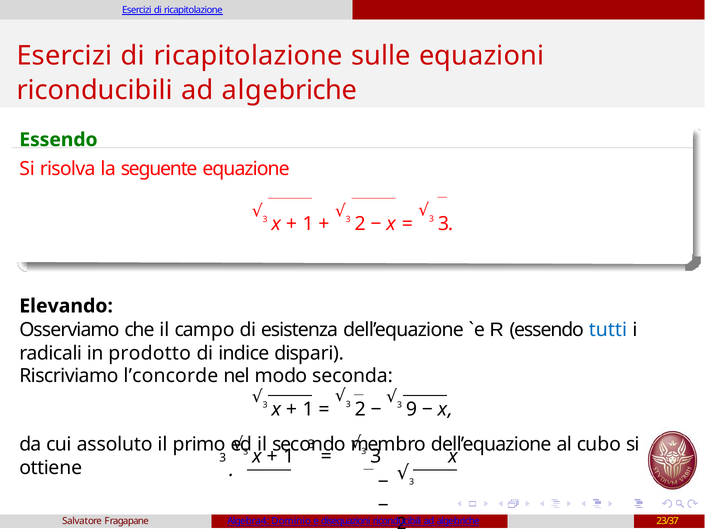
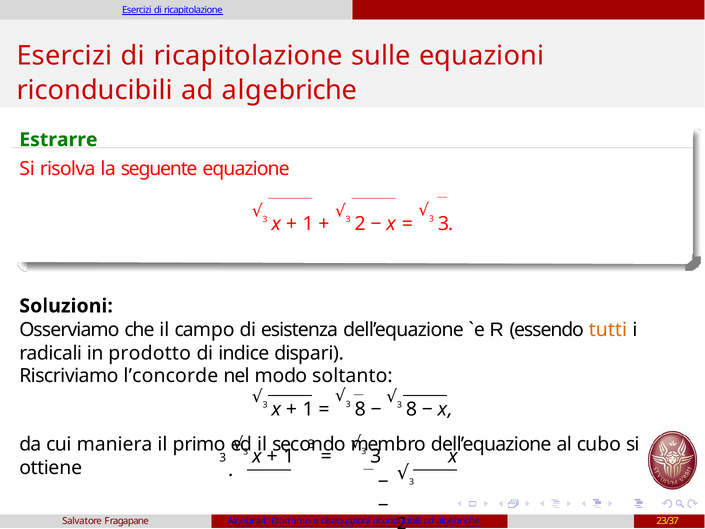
Essendo: Essendo -> Estrarre (58, 140)
Elevando: Elevando -> Soluzioni (66, 306)
tutti colour: blue -> orange (608, 330)
seconda: seconda -> soltanto (352, 376)
2: 2 -> 8 (360, 410)
9: 9 -> 8 (412, 410)
assoluto: assoluto -> maniera (115, 444)
